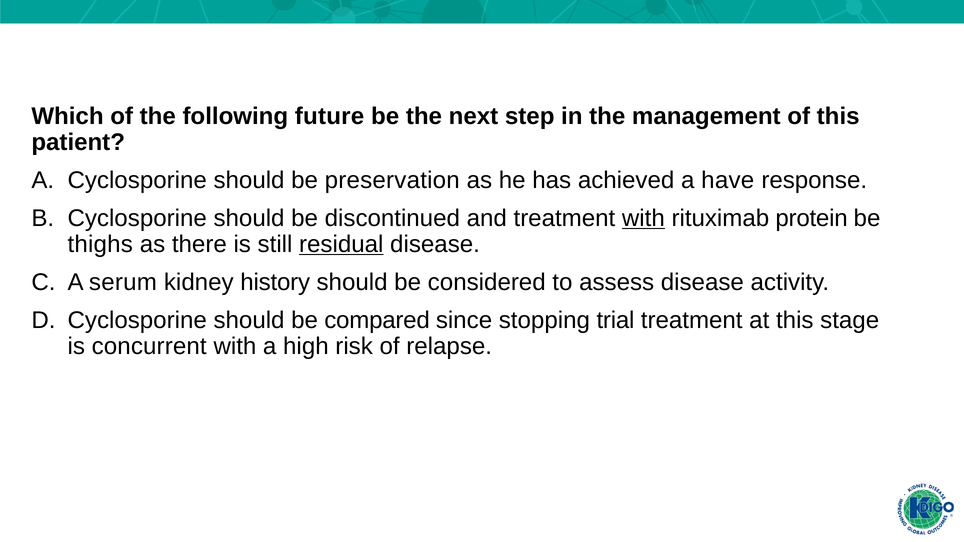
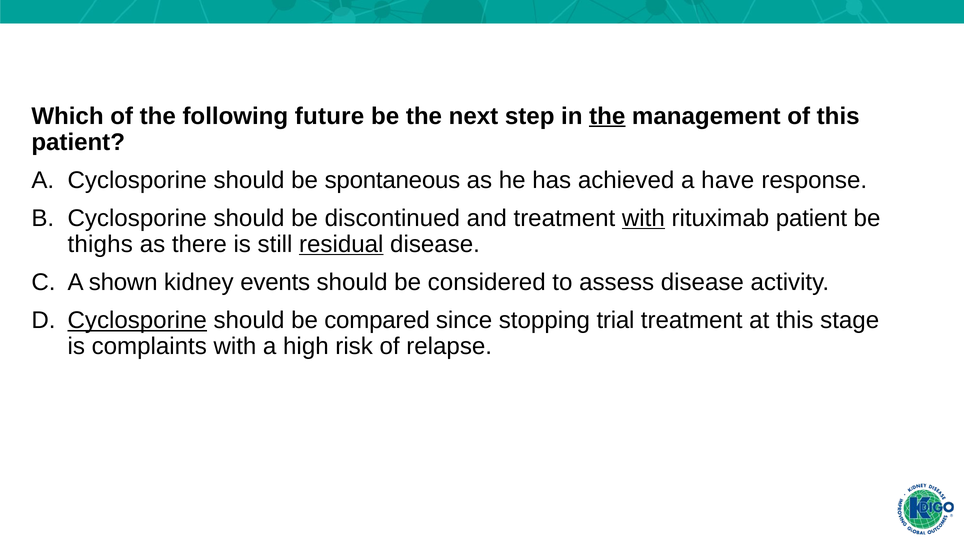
the underline: none -> present (607, 116)
preservation: preservation -> spontaneous (392, 180)
rituximab protein: protein -> patient (812, 218)
serum: serum -> shown (123, 282)
history: history -> events (275, 282)
Cyclosporine underline: none -> present (137, 320)
concurrent: concurrent -> complaints (149, 346)
